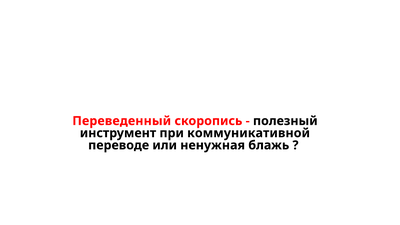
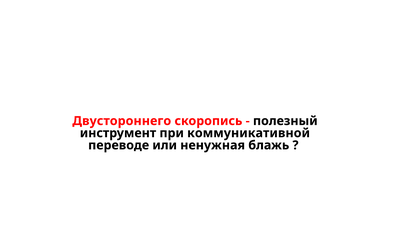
Переведенный: Переведенный -> Двустороннего (122, 121)
